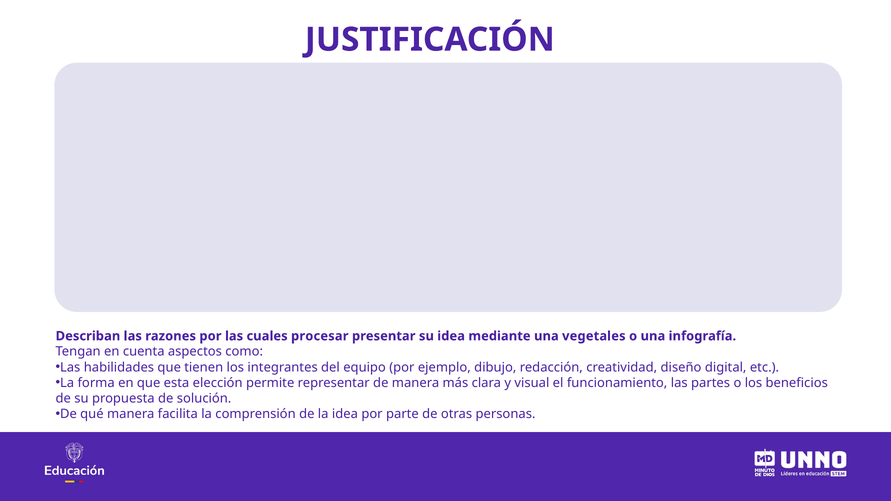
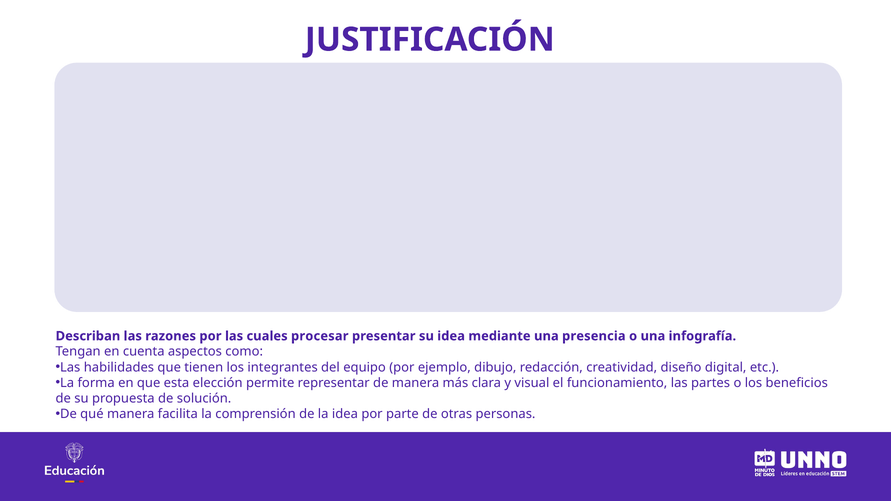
vegetales: vegetales -> presencia (594, 336)
